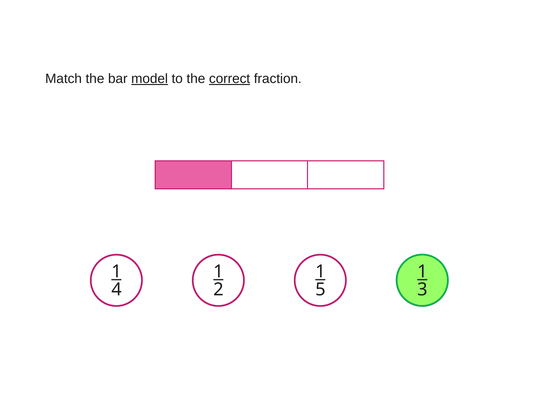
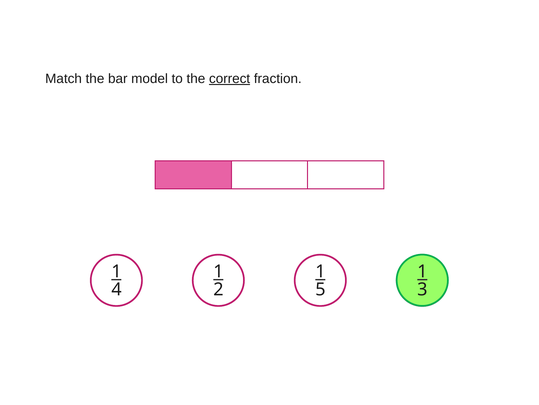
model underline: present -> none (150, 79)
